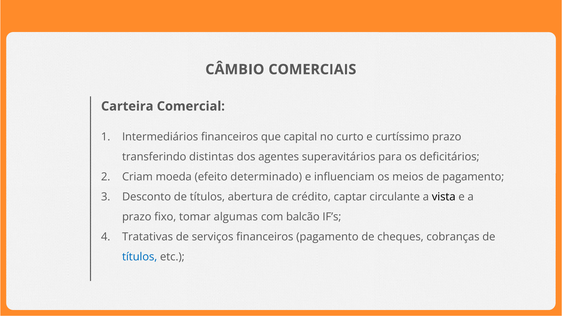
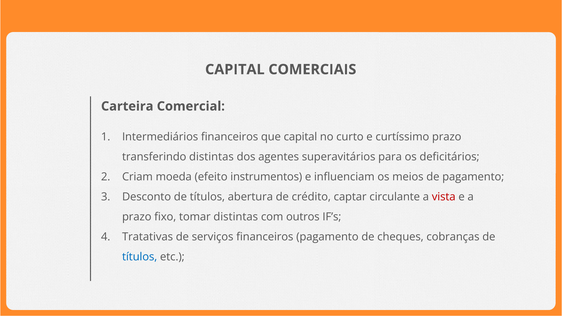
CÂMBIO: CÂMBIO -> CAPITAL (235, 70)
determinado: determinado -> instrumentos (266, 177)
vista colour: black -> red (444, 197)
tomar algumas: algumas -> distintas (236, 217)
balcão: balcão -> outros (303, 217)
